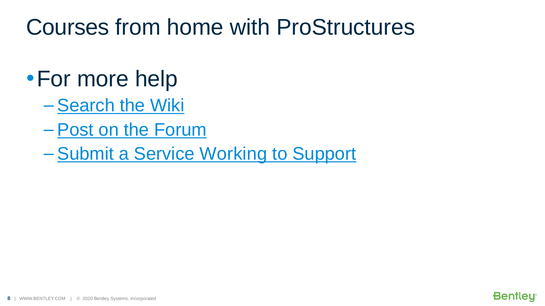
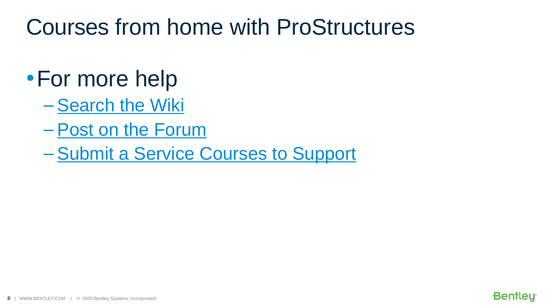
Service Working: Working -> Courses (233, 154)
